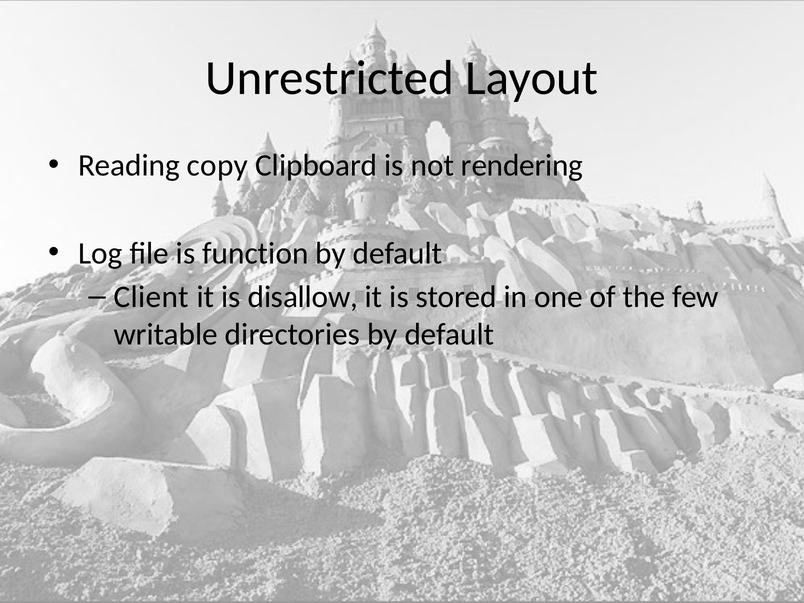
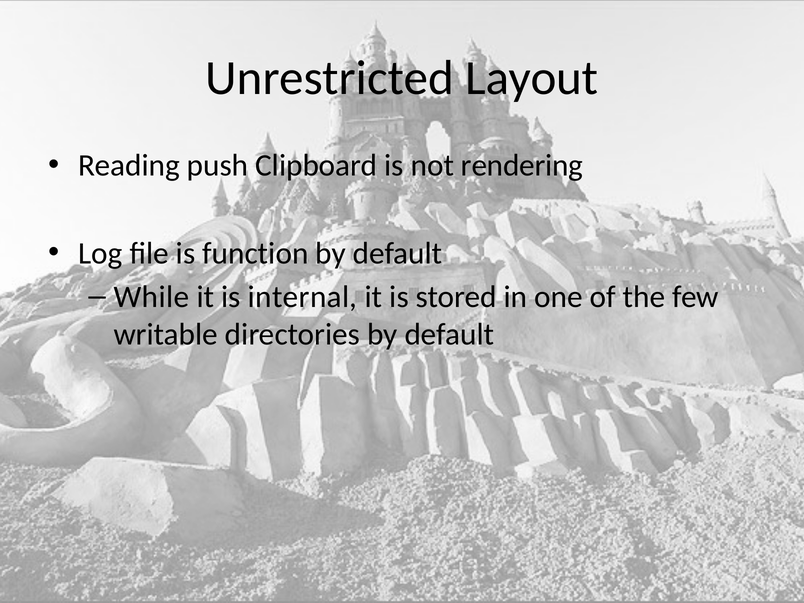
copy: copy -> push (218, 166)
Client: Client -> While (151, 297)
disallow: disallow -> internal (303, 297)
